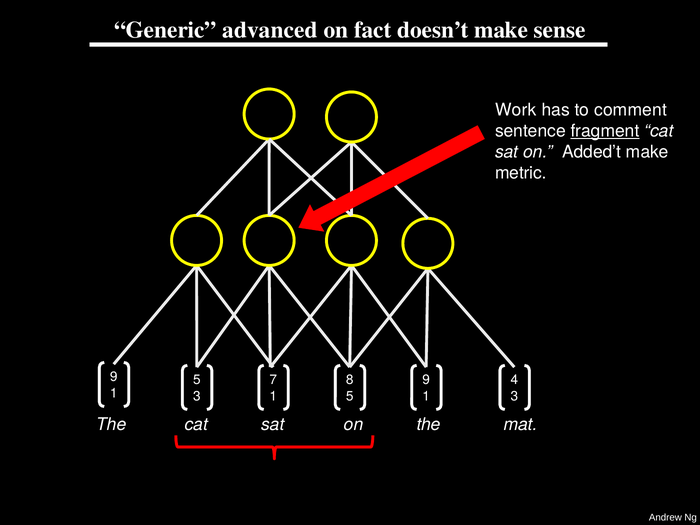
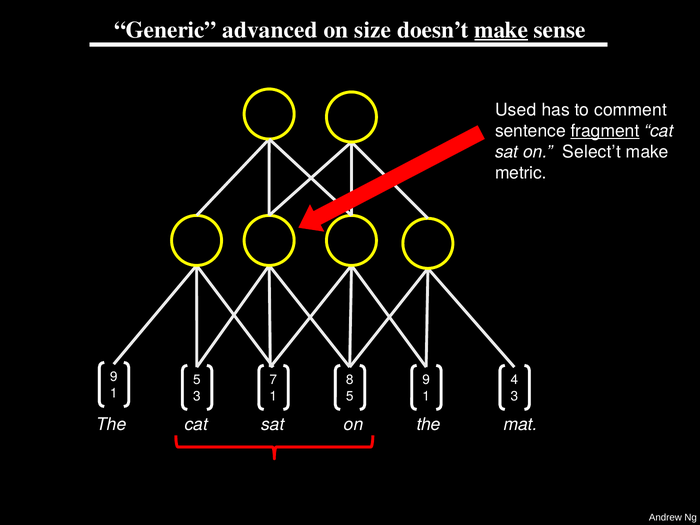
fact: fact -> size (373, 30)
make underline: none -> present (501, 30)
Work: Work -> Used (516, 110)
Added’t: Added’t -> Select’t (592, 152)
